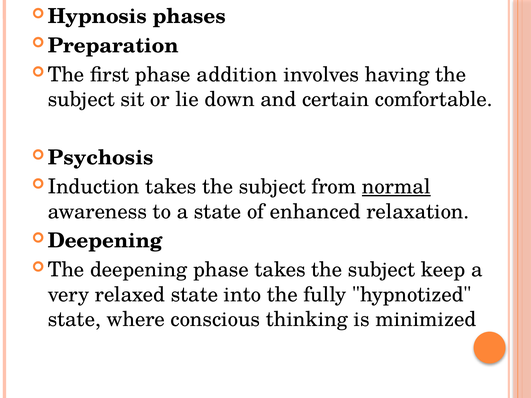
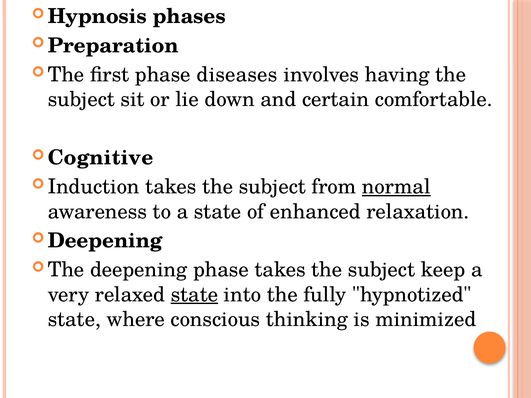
addition: addition -> diseases (237, 75)
Psychosis: Psychosis -> Cognitive (100, 158)
state underline: none -> present (194, 295)
